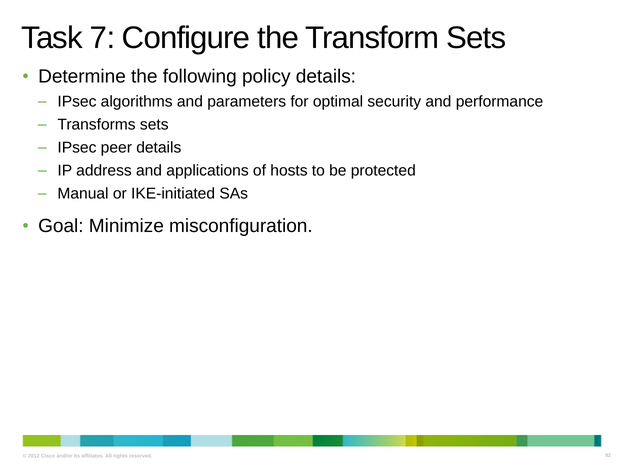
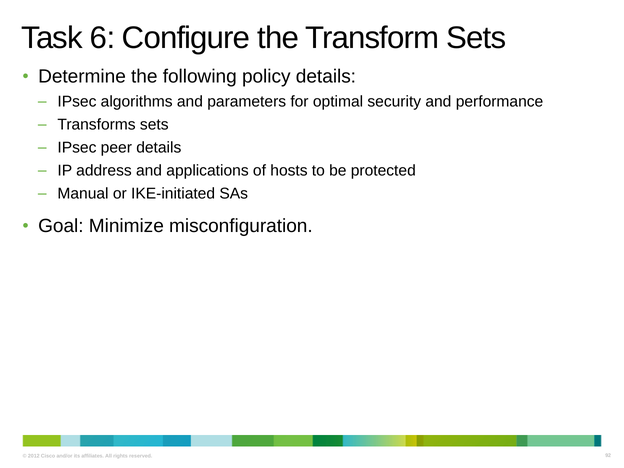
7: 7 -> 6 (102, 38)
